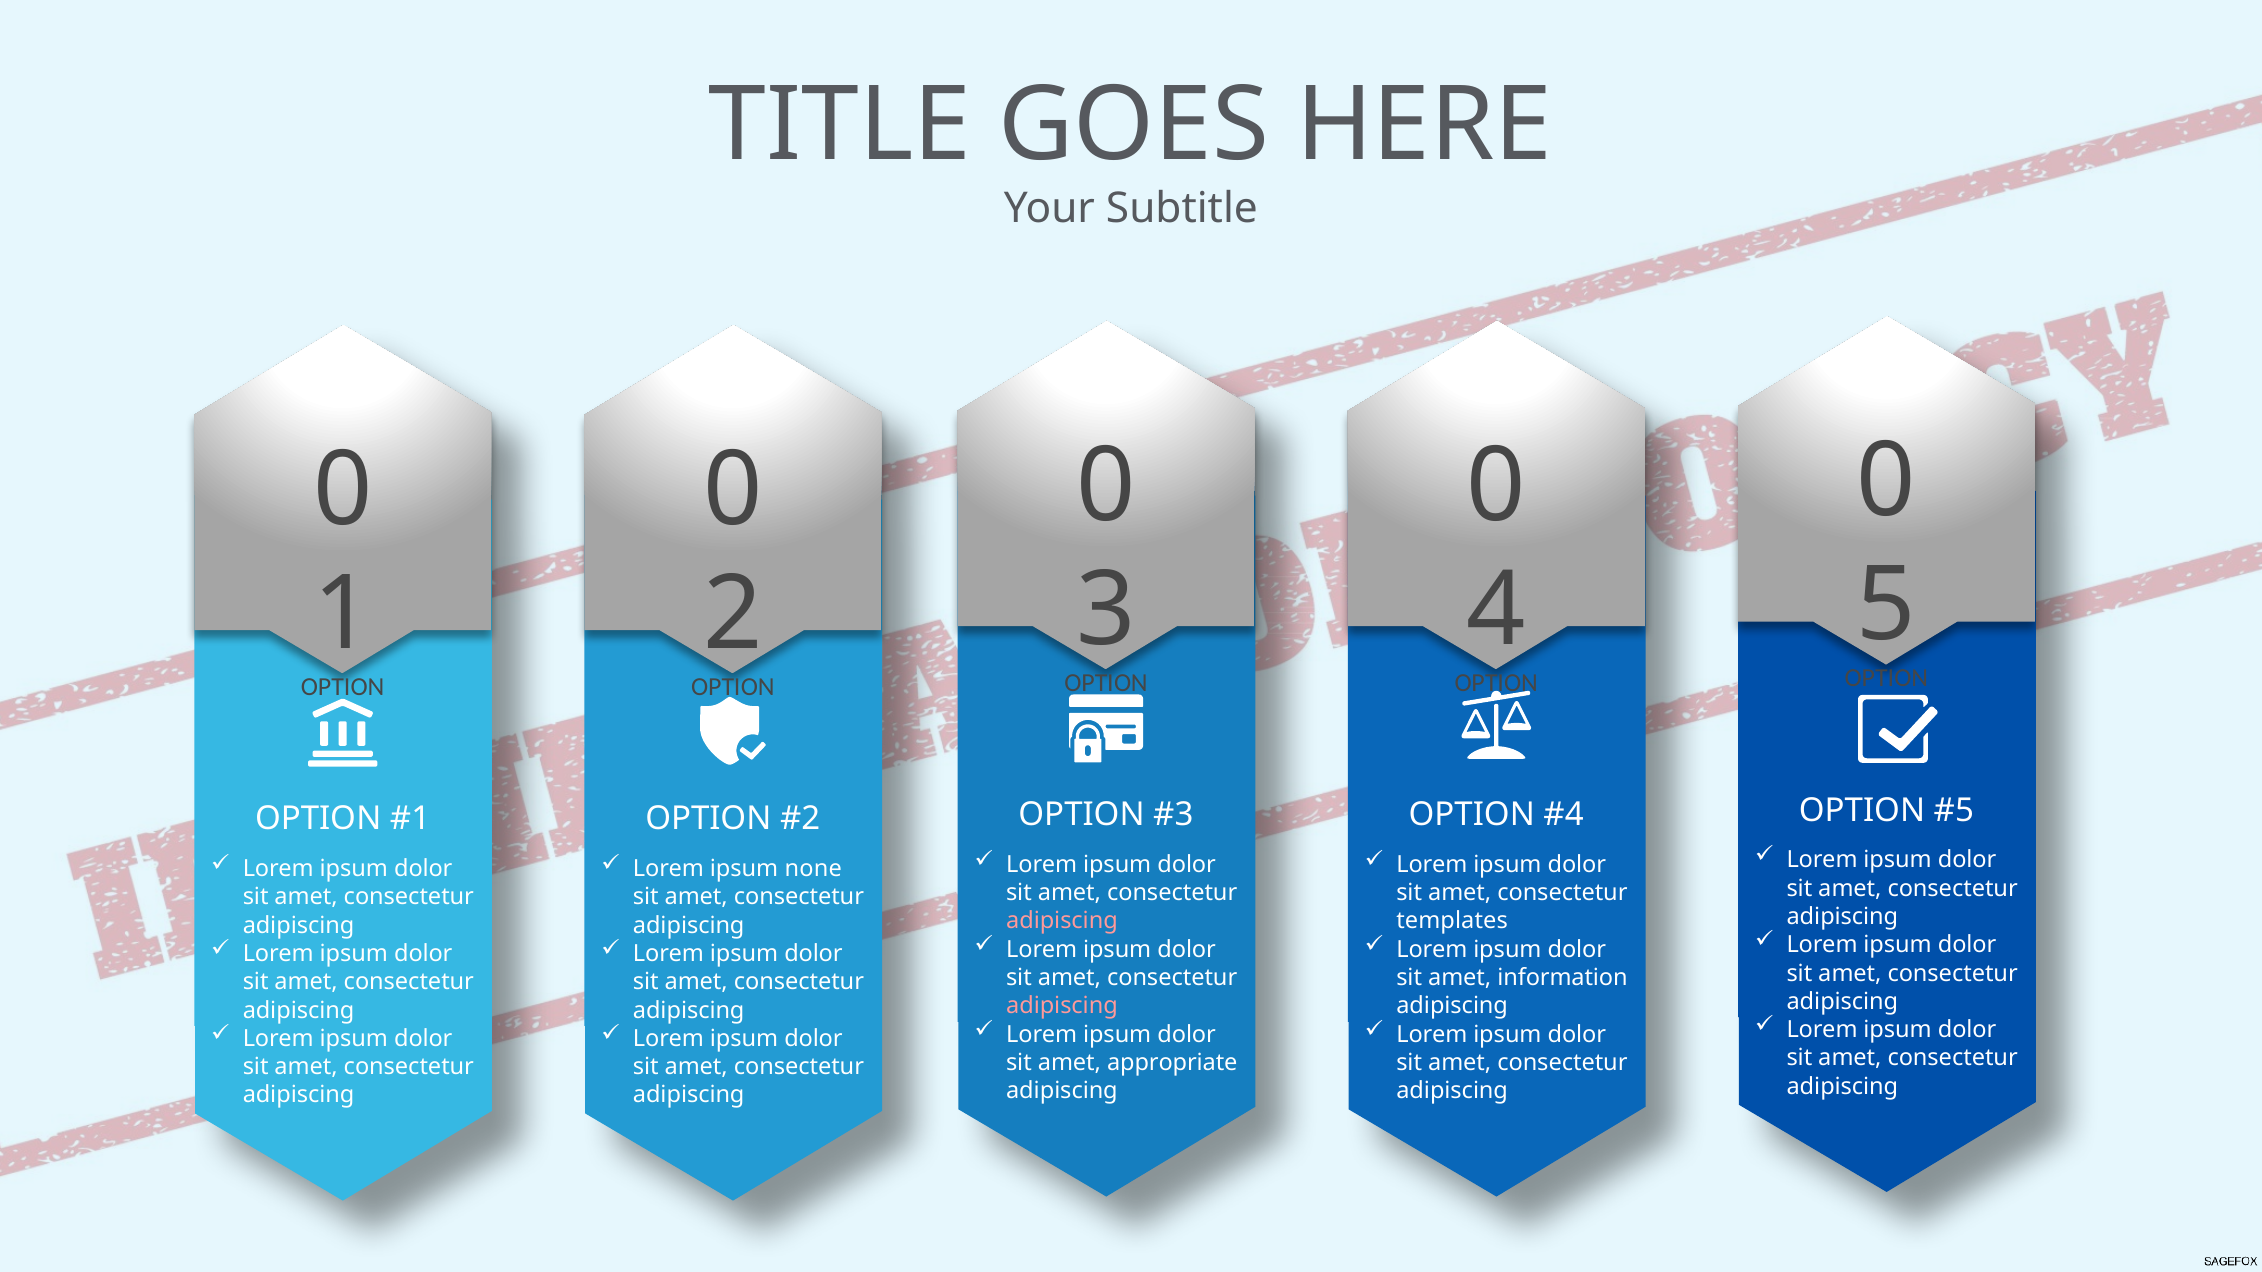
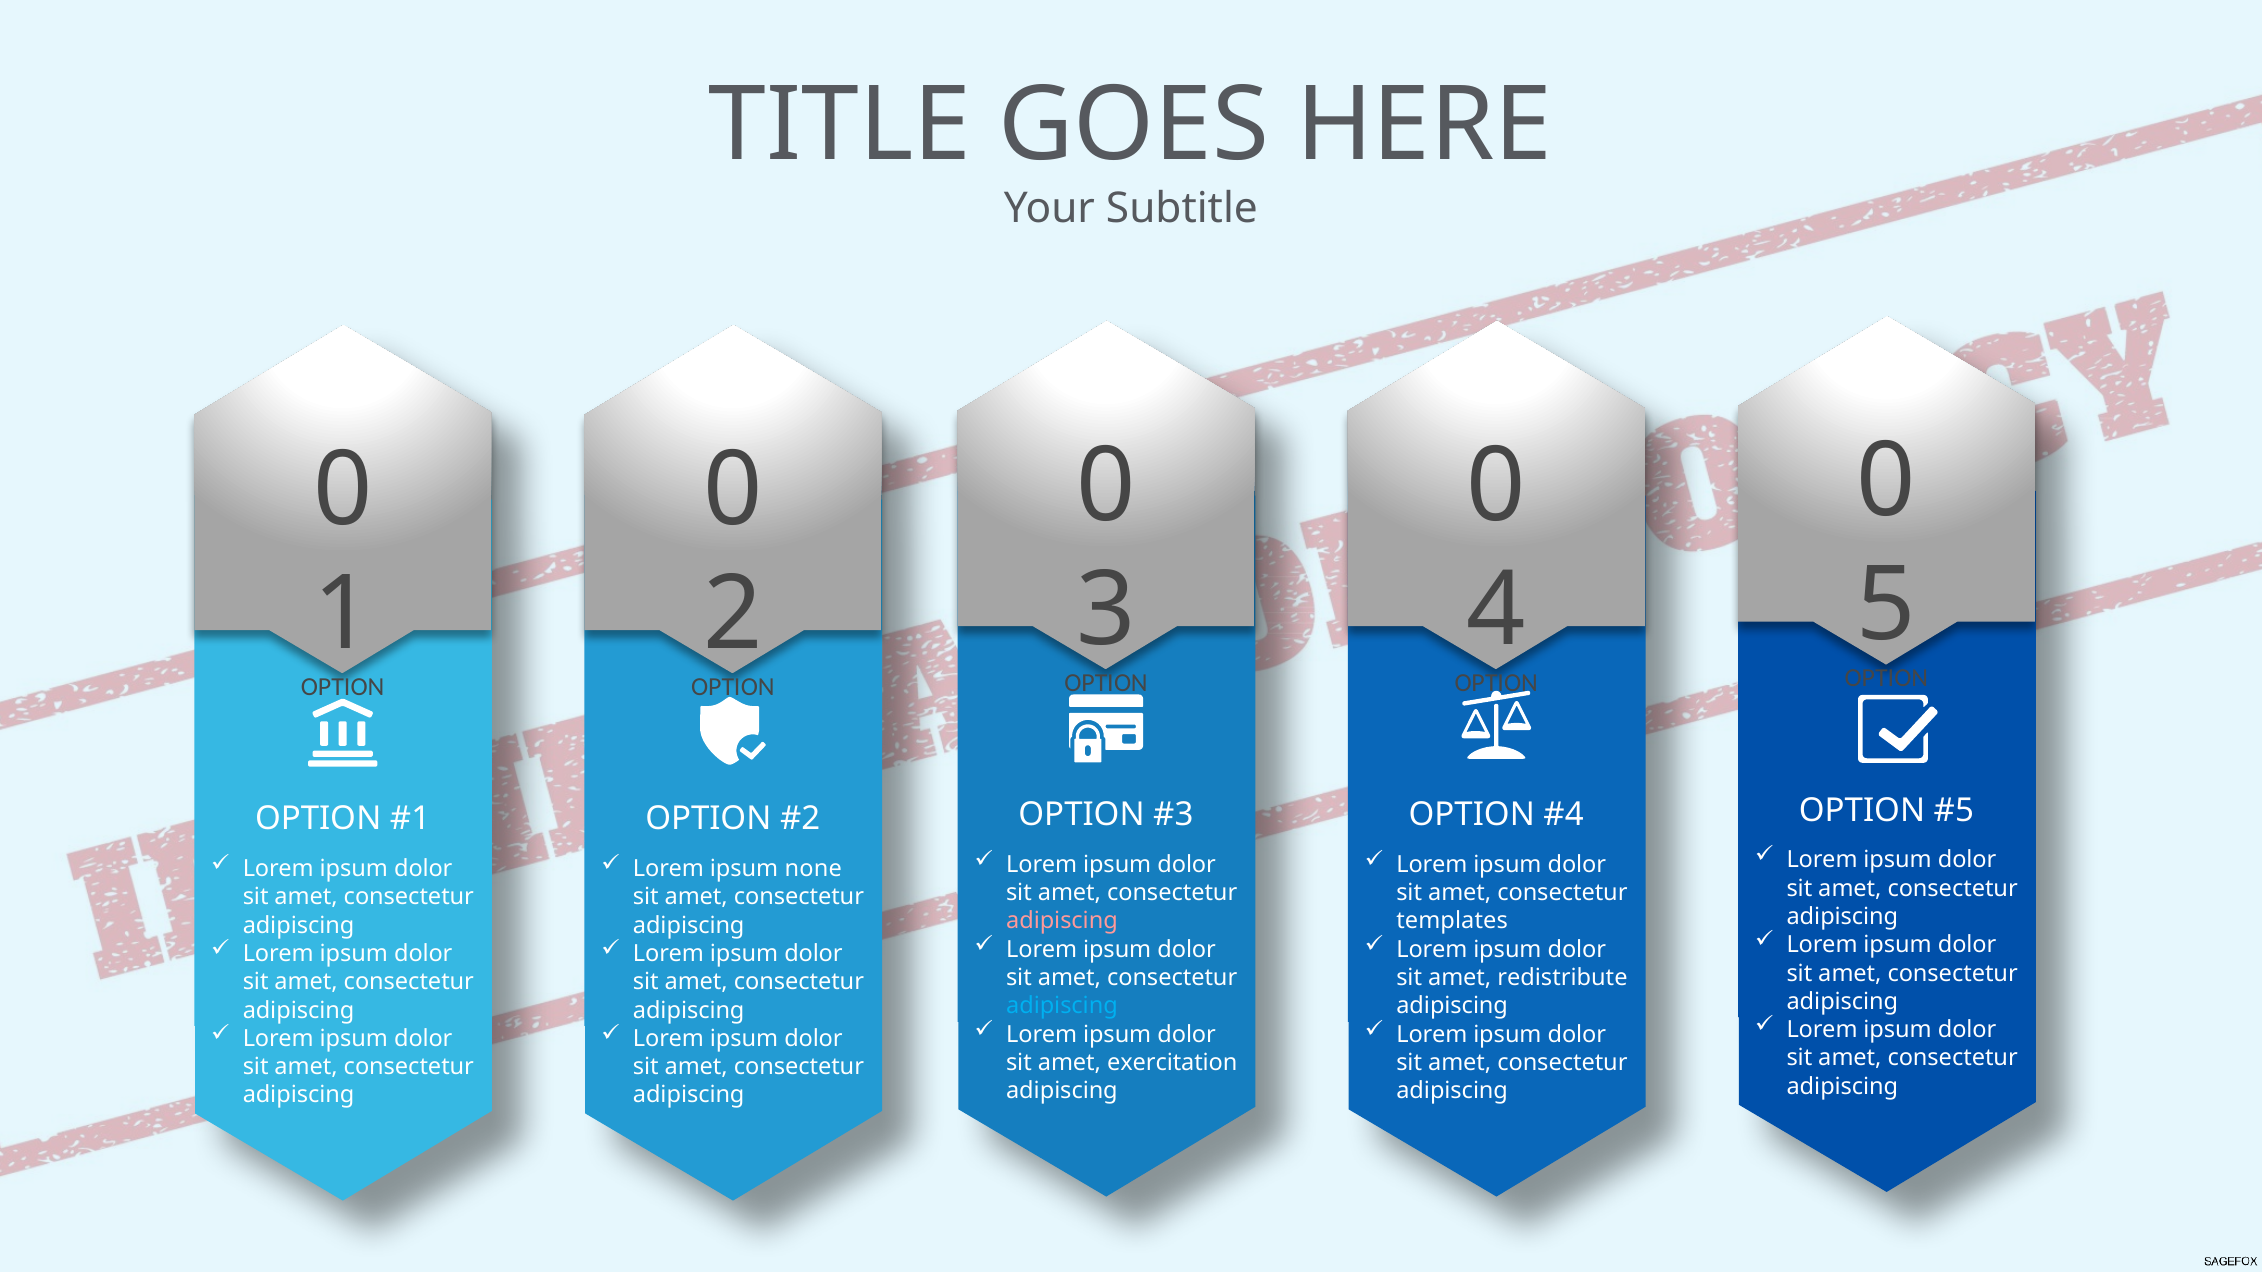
information: information -> redistribute (1562, 978)
adipiscing colour: pink -> light blue (1062, 1006)
appropriate: appropriate -> exercitation (1172, 1063)
